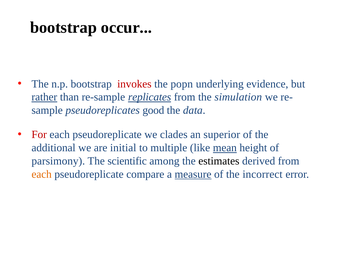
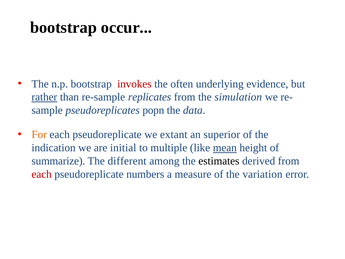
popn: popn -> often (182, 84)
replicates underline: present -> none (150, 97)
good: good -> popn (153, 110)
For colour: red -> orange (39, 134)
clades: clades -> extant (174, 134)
additional: additional -> indication (54, 148)
parsimony: parsimony -> summarize (58, 161)
scientific: scientific -> different (127, 161)
each colour: orange -> red (42, 174)
compare: compare -> numbers (145, 174)
measure underline: present -> none (193, 174)
incorrect: incorrect -> variation (263, 174)
